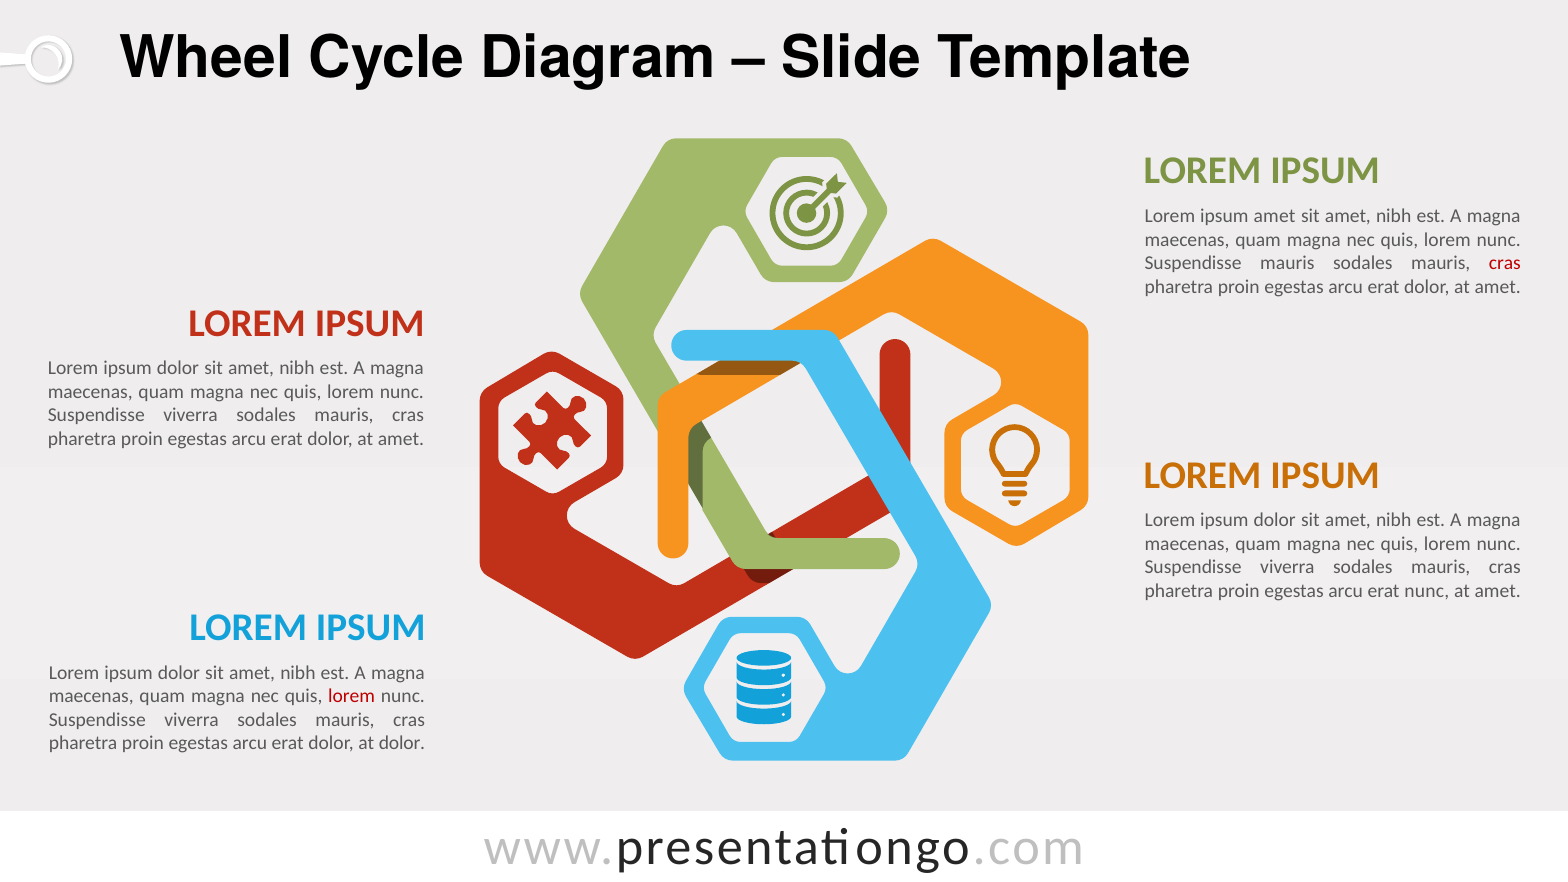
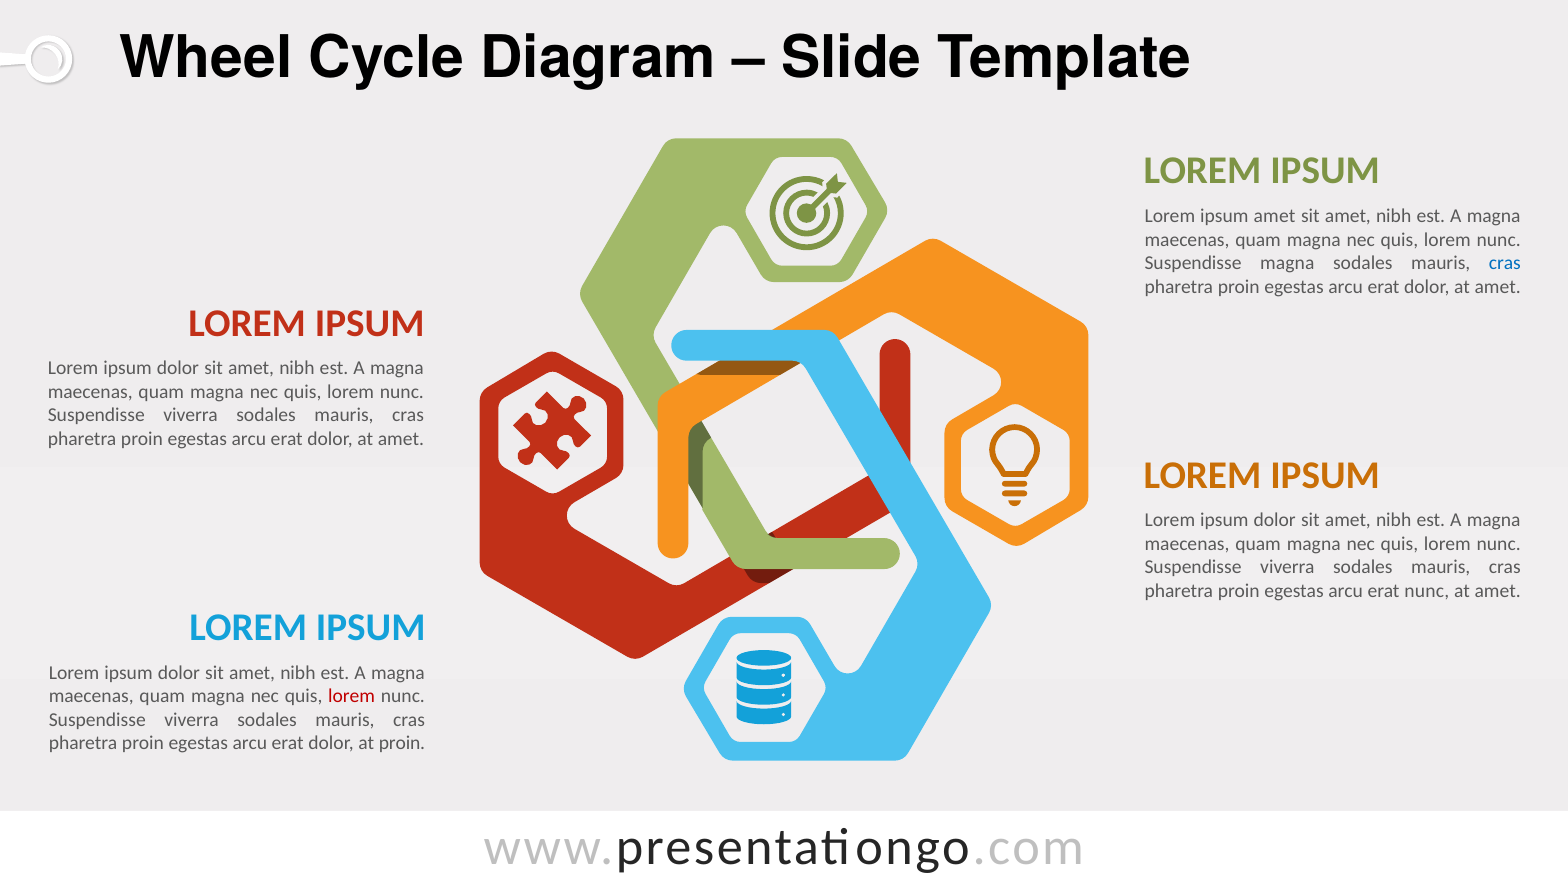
Suspendisse mauris: mauris -> magna (1287, 263)
cras colour: red -> blue (1505, 263)
at dolor: dolor -> proin (402, 743)
